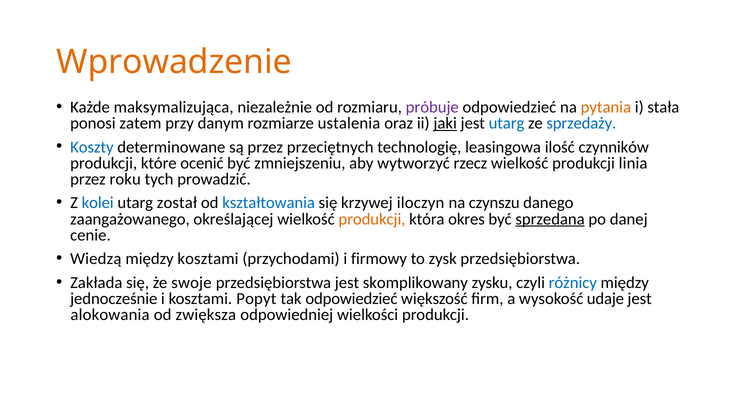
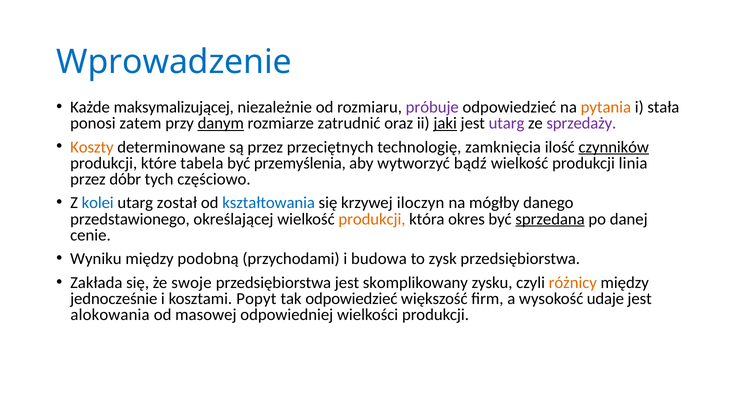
Wprowadzenie colour: orange -> blue (174, 62)
maksymalizująca: maksymalizująca -> maksymalizującej (174, 107)
danym underline: none -> present (221, 123)
ustalenia: ustalenia -> zatrudnić (349, 123)
utarg colour: blue -> purple (507, 123)
sprzedaży colour: blue -> purple (581, 123)
Koszty colour: blue -> orange (92, 147)
leasingowa: leasingowa -> zamknięcia (503, 147)
czynników underline: none -> present (614, 147)
ocenić: ocenić -> tabela (202, 163)
zmniejszeniu: zmniejszeniu -> przemyślenia (300, 163)
rzecz: rzecz -> bądź (470, 163)
roku: roku -> dóbr (125, 179)
prowadzić: prowadzić -> częściowo (214, 179)
czynszu: czynszu -> mógłby (494, 203)
zaangażowanego: zaangażowanego -> przedstawionego (130, 219)
Wiedzą: Wiedzą -> Wyniku (96, 259)
między kosztami: kosztami -> podobną (208, 259)
firmowy: firmowy -> budowa (379, 259)
różnicy colour: blue -> orange (573, 282)
zwiększa: zwiększa -> masowej (206, 315)
